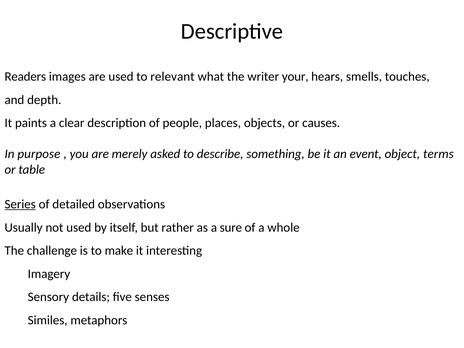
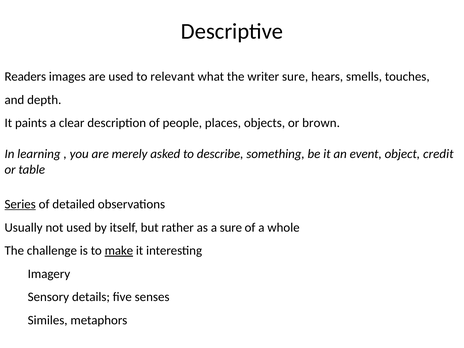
writer your: your -> sure (295, 77)
causes: causes -> brown (321, 123)
purpose: purpose -> learning (39, 154)
terms: terms -> credit (438, 154)
make underline: none -> present (119, 251)
